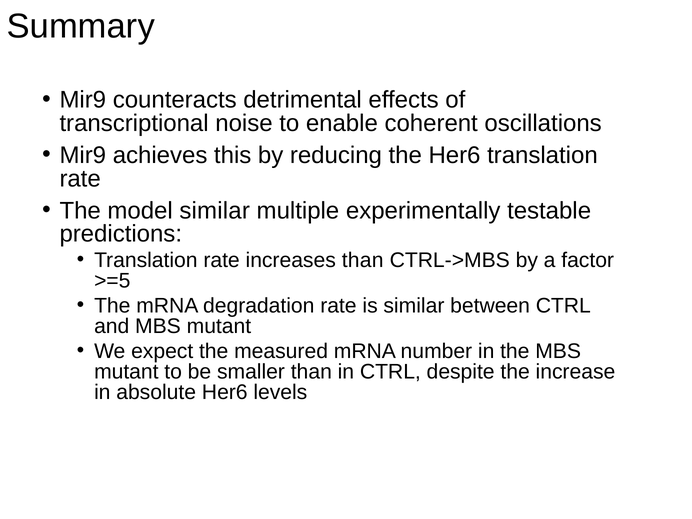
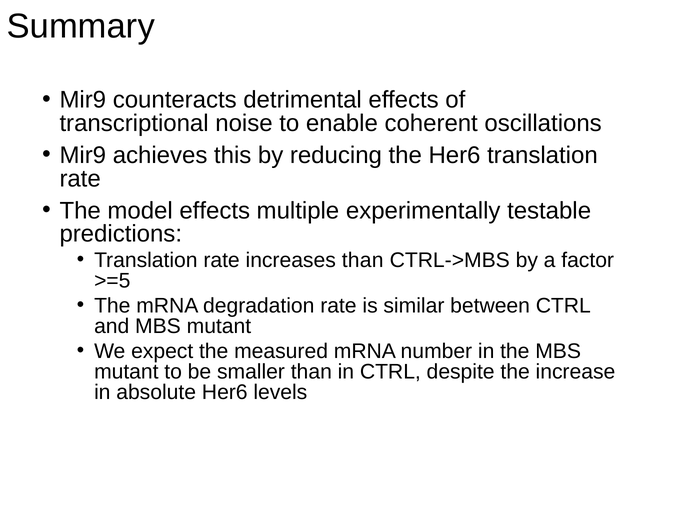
model similar: similar -> effects (215, 211)
